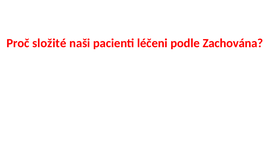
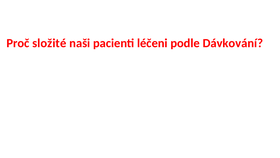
Zachována: Zachována -> Dávkování (233, 43)
